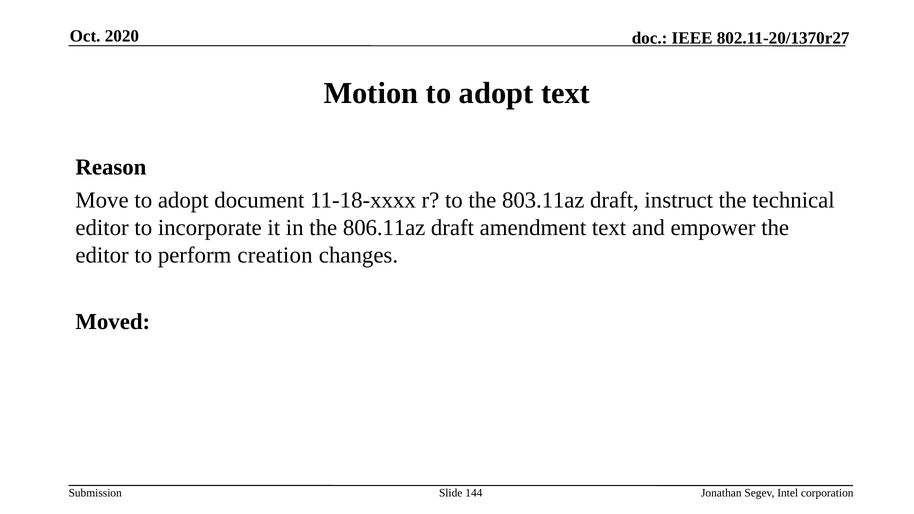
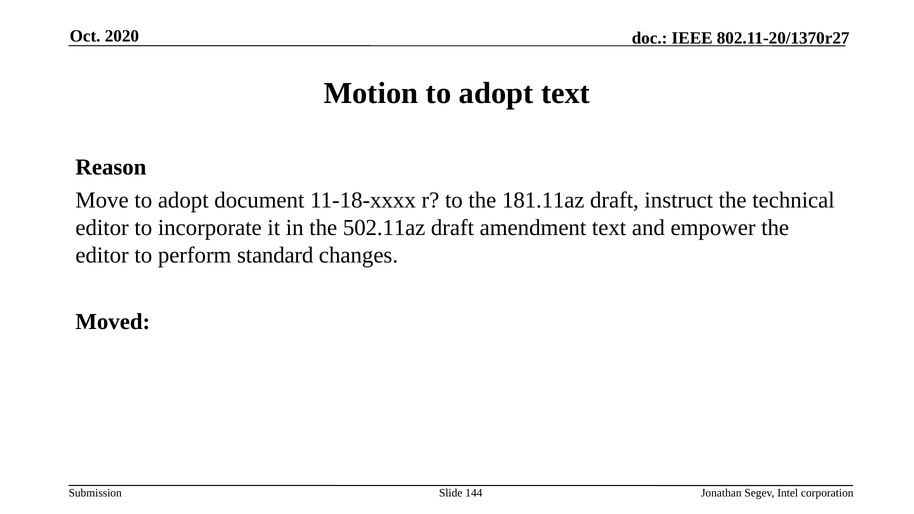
803.11az: 803.11az -> 181.11az (543, 200)
806.11az: 806.11az -> 502.11az (384, 228)
creation: creation -> standard (275, 255)
